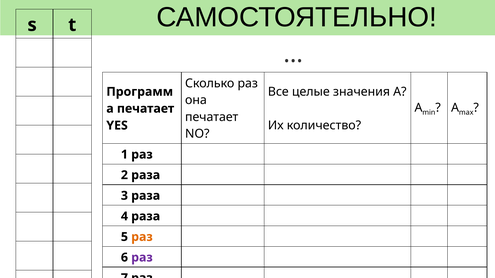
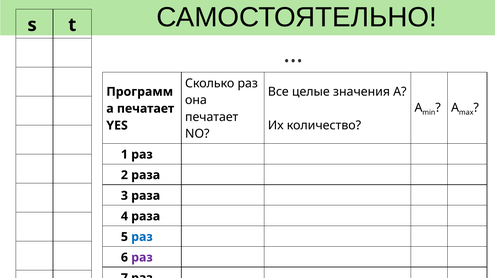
раз colour: orange -> blue (142, 237)
